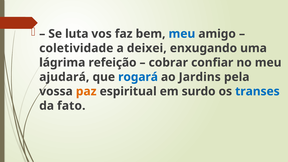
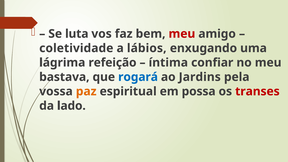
meu colour: blue -> red (182, 34)
deixei: deixei -> lábios (147, 48)
cobrar: cobrar -> íntima (168, 63)
ajudará: ajudará -> bastava (64, 77)
surdo: surdo -> possa (199, 91)
transes colour: blue -> red (257, 91)
fato: fato -> lado (71, 106)
